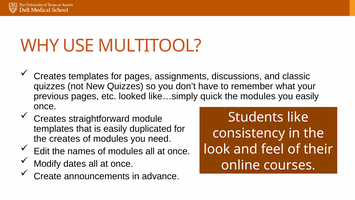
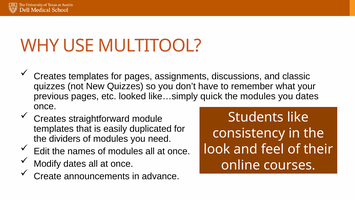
you easily: easily -> dates (307, 96)
the creates: creates -> dividers (65, 139)
